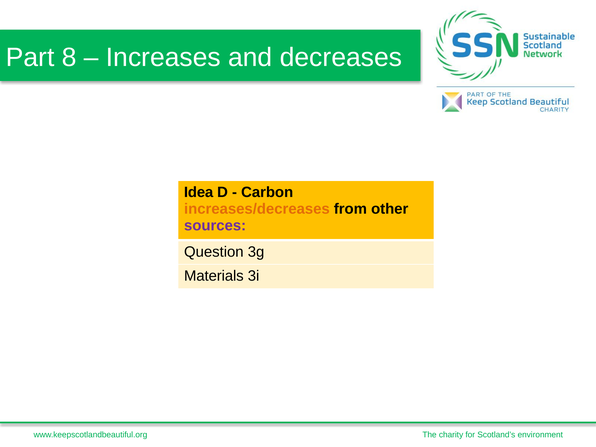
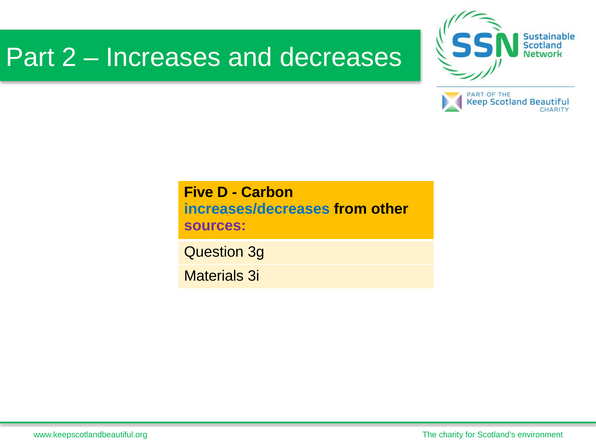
8: 8 -> 2 (69, 57)
Idea: Idea -> Five (199, 192)
increases/decreases colour: orange -> blue (257, 209)
